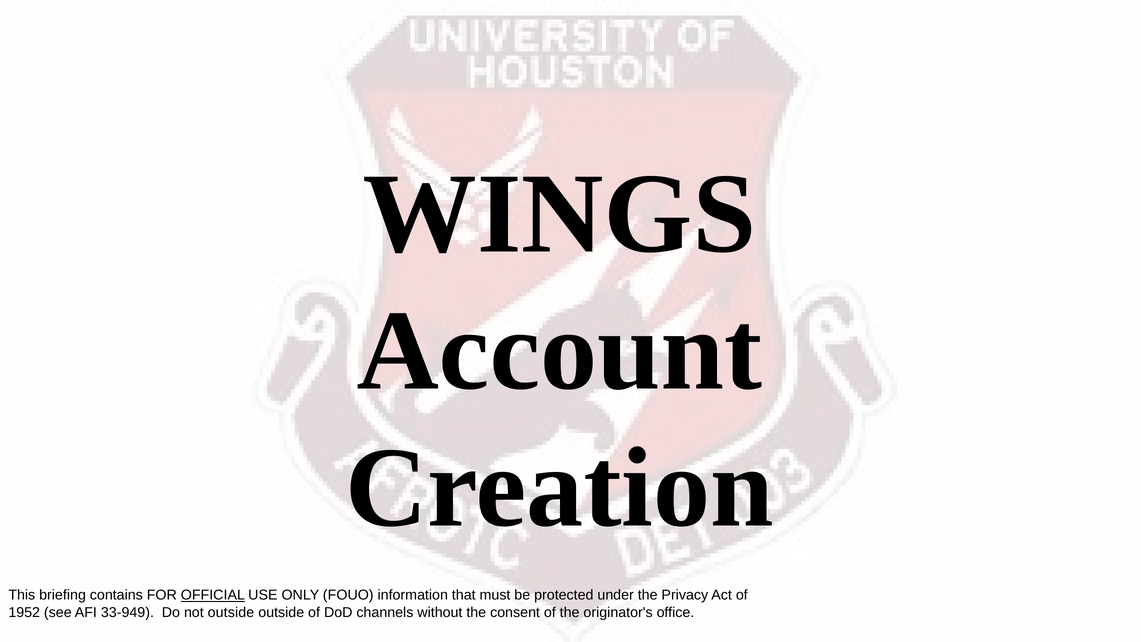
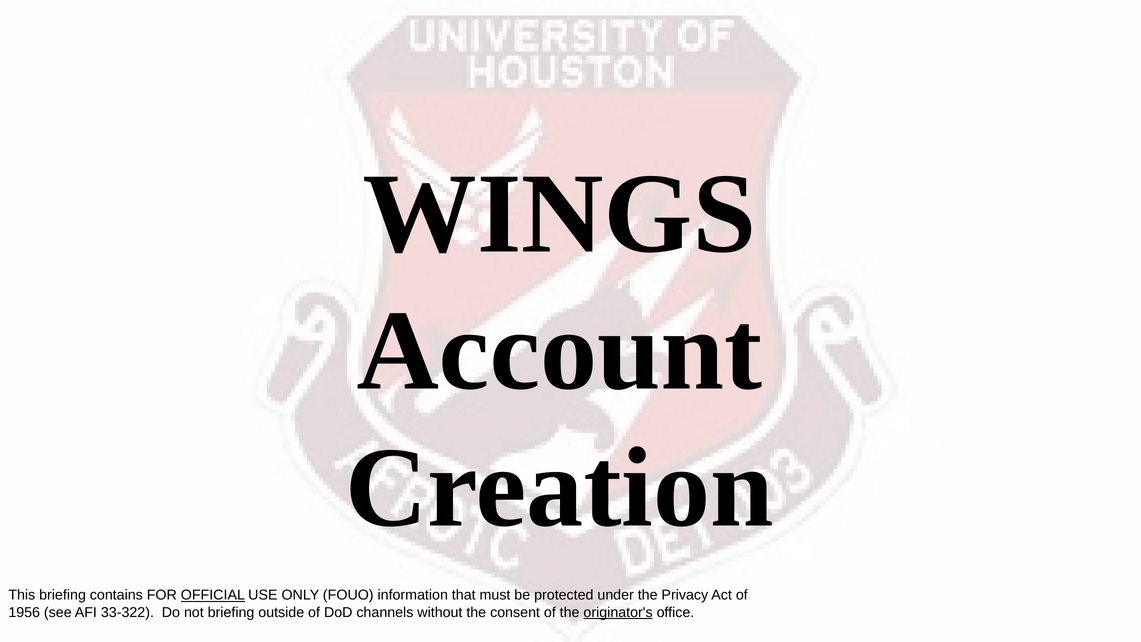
1952: 1952 -> 1956 (24, 612)
33-949: 33-949 -> 33-322 (127, 612)
not outside: outside -> briefing (231, 612)
originator's underline: none -> present (618, 612)
